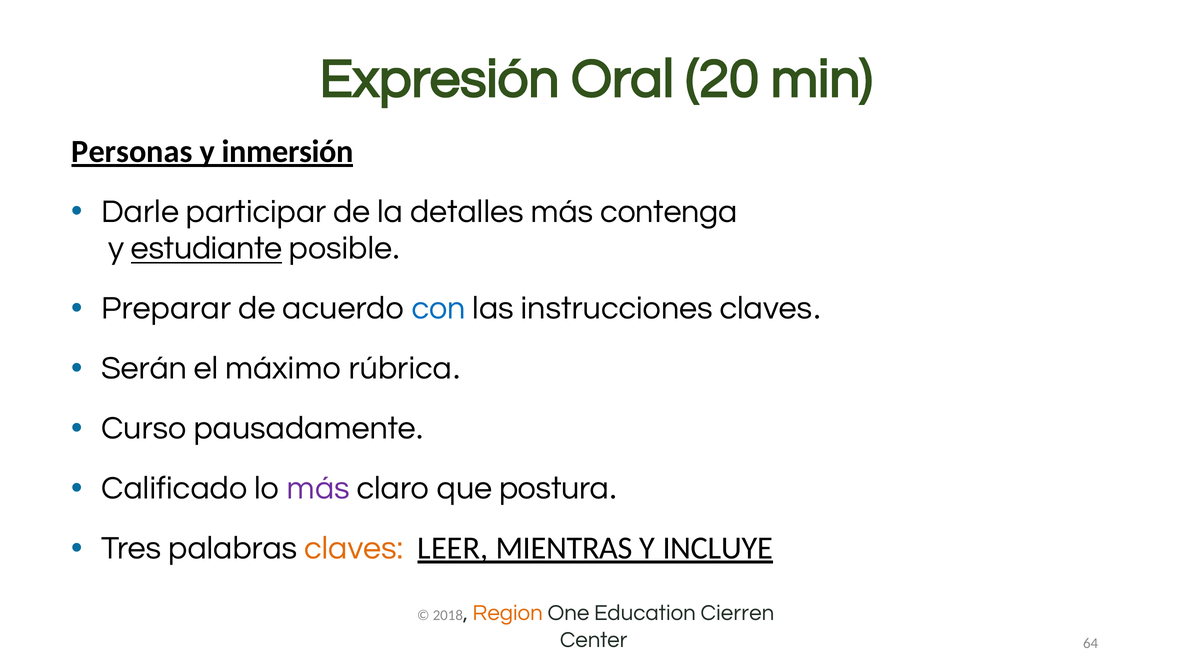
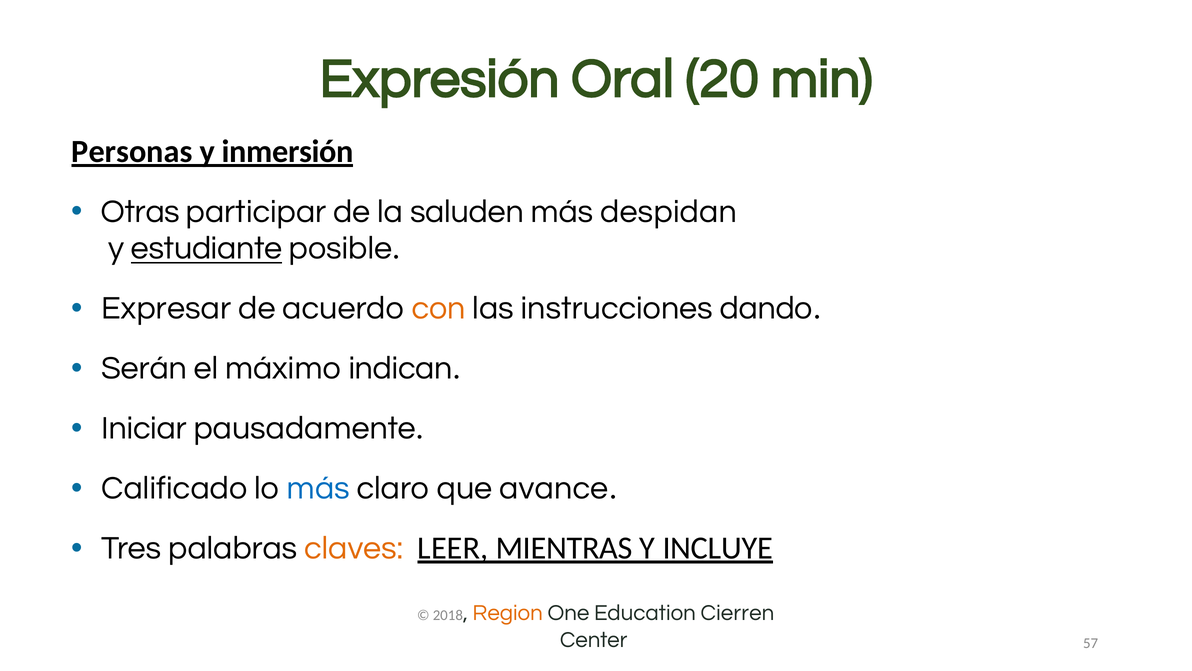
Darle: Darle -> Otras (140, 211)
detalles: detalles -> saluden (467, 211)
contenga: contenga -> despidan (669, 211)
Preparar: Preparar -> Expresar (166, 308)
con colour: blue -> orange (439, 308)
instrucciones claves: claves -> dando (766, 308)
rúbrica: rúbrica -> indican (401, 368)
Curso: Curso -> Iniciar (144, 428)
más colour: purple -> blue (318, 488)
postura: postura -> avance (554, 488)
64: 64 -> 57 (1091, 643)
